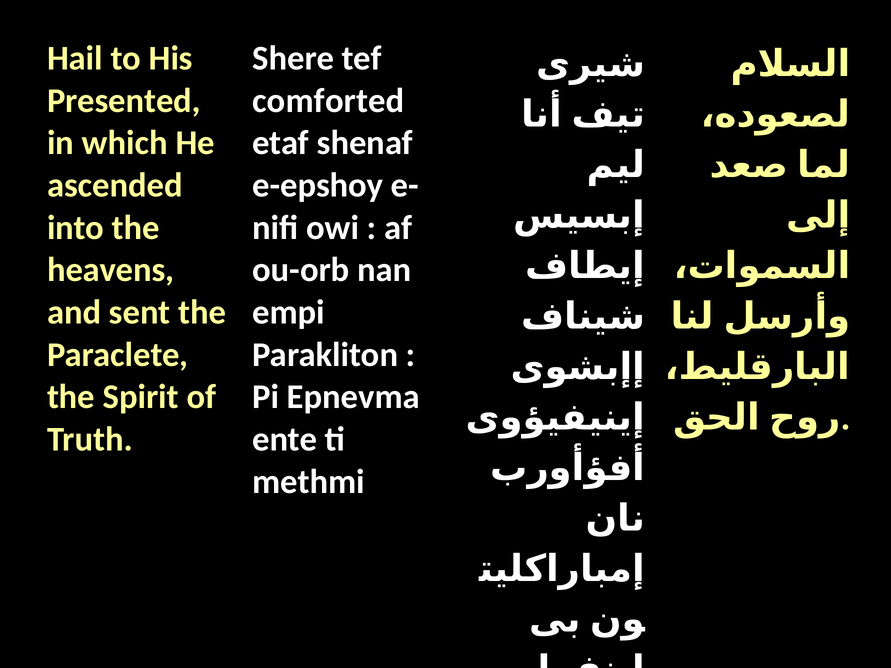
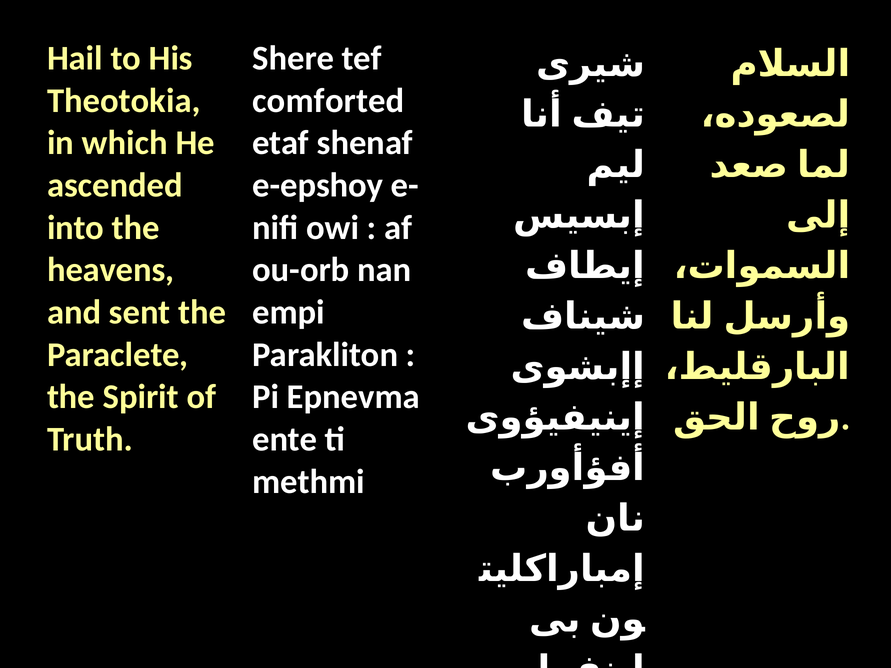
Presented: Presented -> Theotokia (124, 101)
